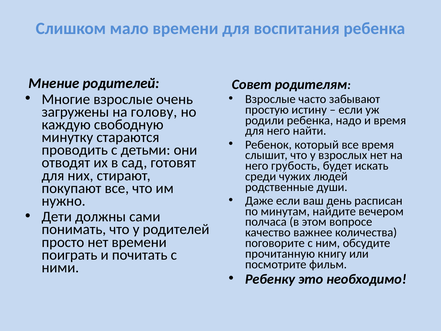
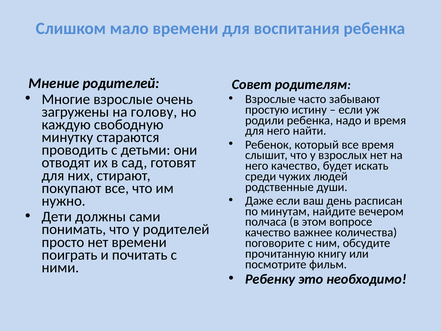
него грубость: грубость -> качество (296, 166)
